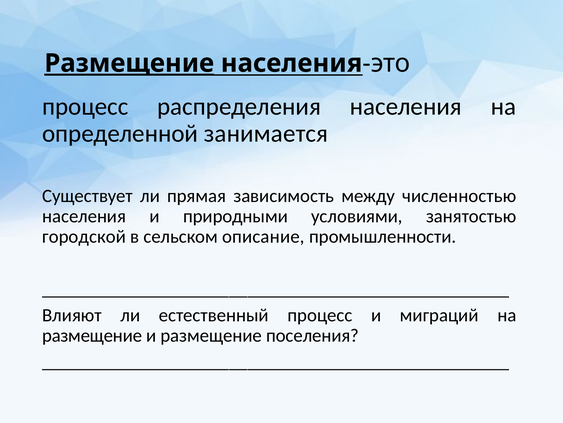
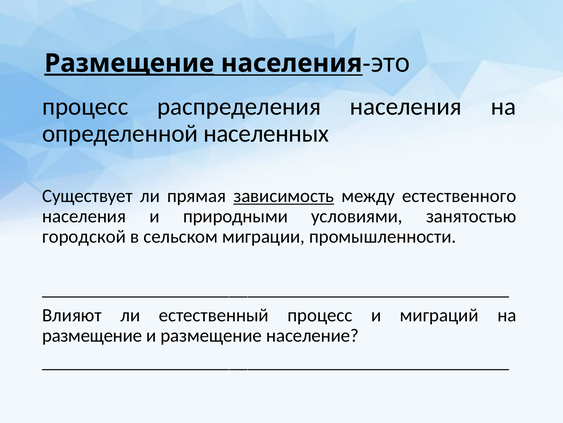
занимается: занимается -> населенных (266, 133)
зависимость underline: none -> present (284, 196)
численностью: численностью -> естественного (459, 196)
описание: описание -> миграции (263, 236)
поселения: поселения -> население (313, 335)
